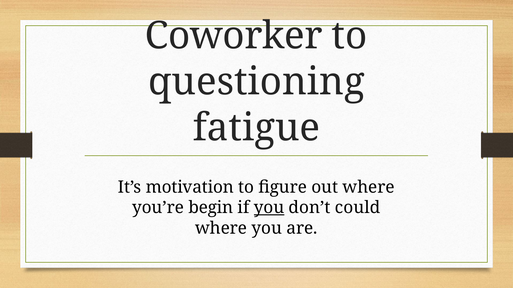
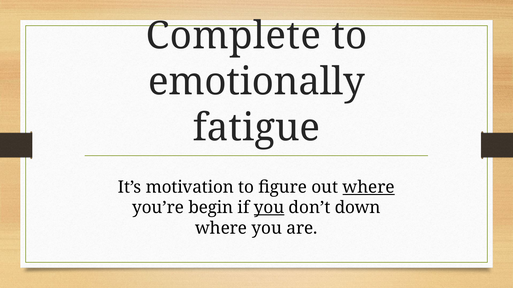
Coworker: Coworker -> Complete (233, 36)
questioning: questioning -> emotionally (257, 82)
where underline: none -> present (369, 187)
could: could -> down (358, 208)
